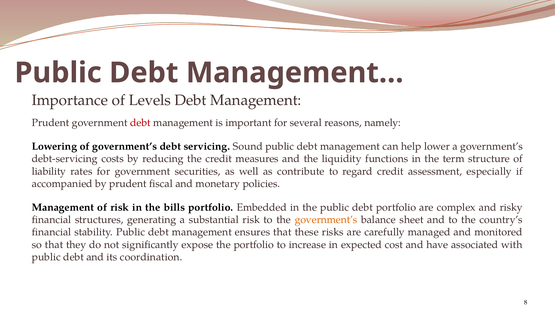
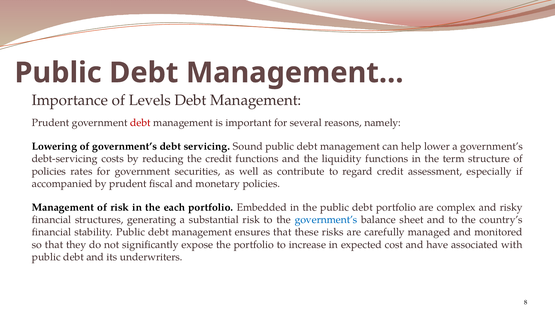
credit measures: measures -> functions (257, 159)
liability: liability -> policies (49, 171)
bills: bills -> each (174, 207)
government’s colour: orange -> blue (326, 220)
coordination: coordination -> underwriters (151, 257)
